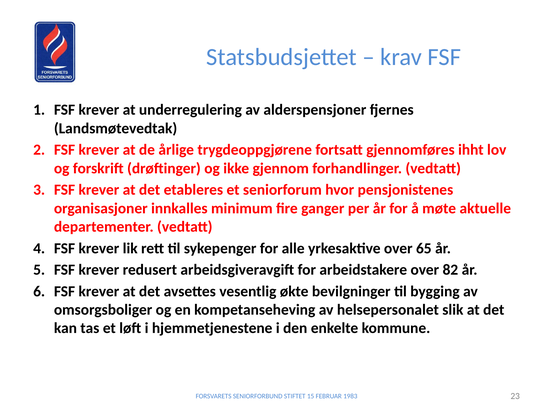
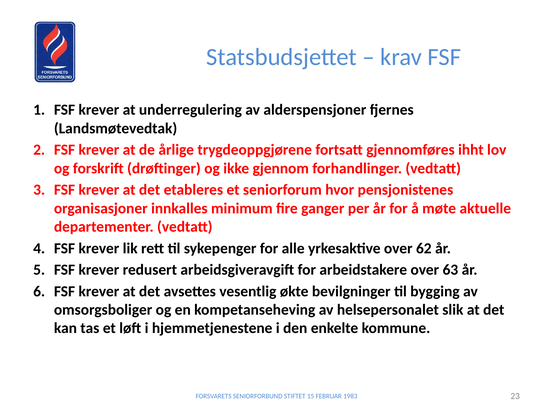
65: 65 -> 62 (424, 248)
82: 82 -> 63 (450, 270)
